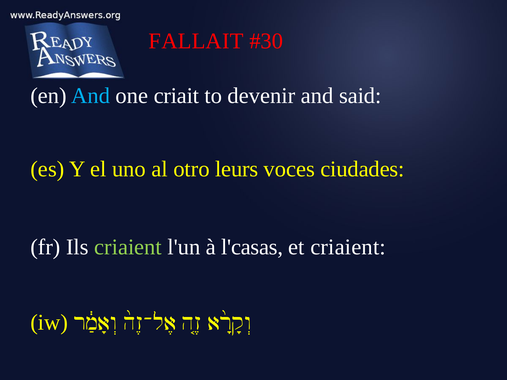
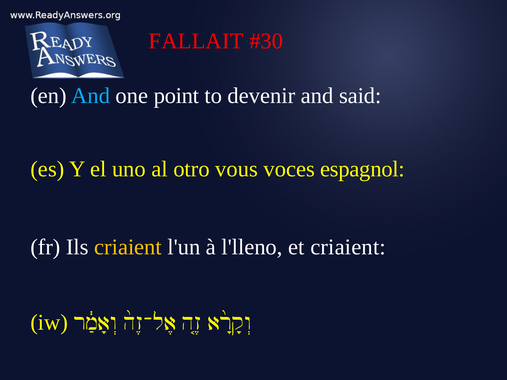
criait: criait -> point (176, 96)
leurs: leurs -> vous (237, 169)
ciudades: ciudades -> espagnol (362, 169)
criaient colour: light green -> yellow (128, 247)
l'casas: l'casas -> l'lleno (252, 247)
